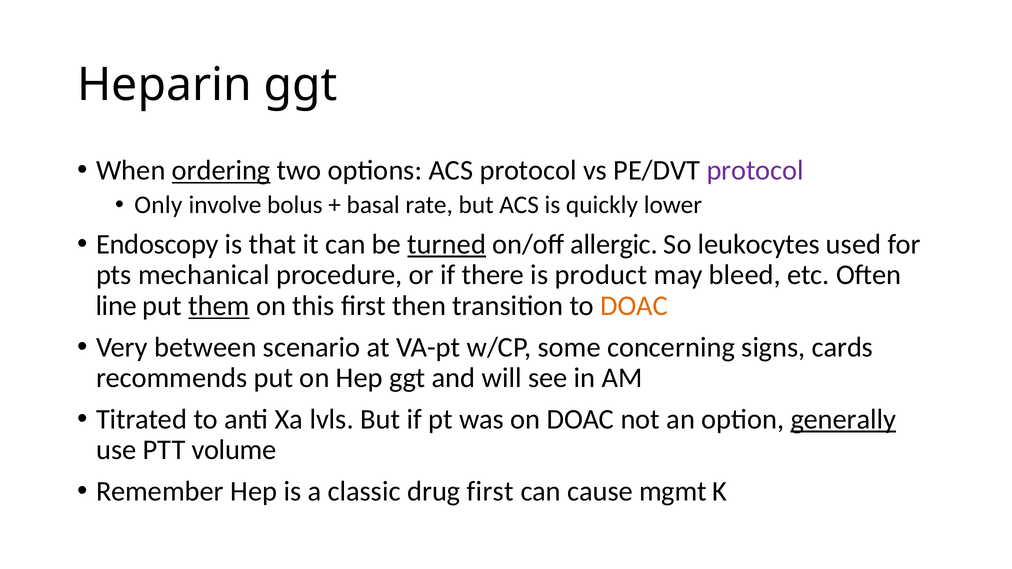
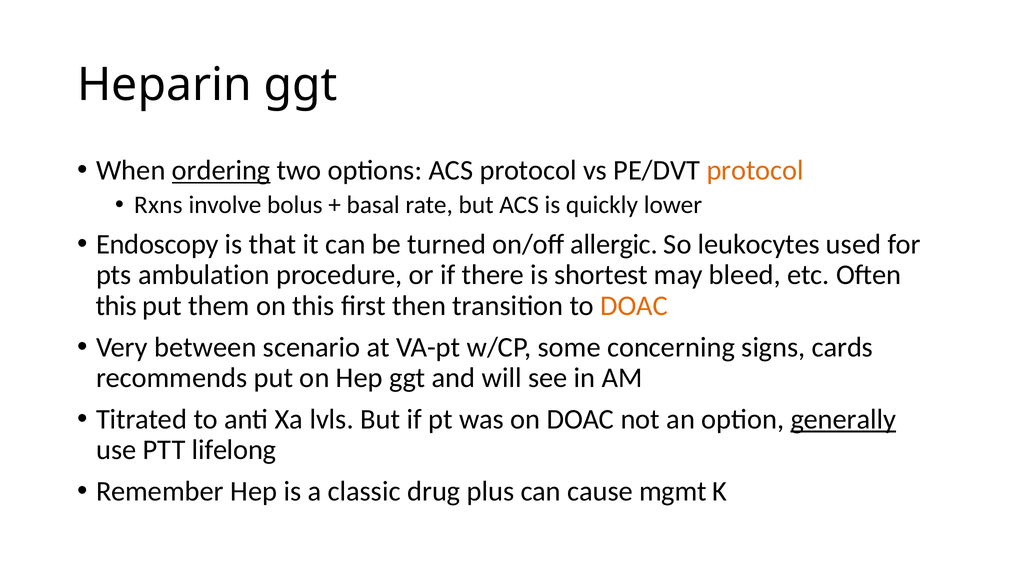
protocol colour: purple -> orange (755, 171)
Only: Only -> Rxns (158, 205)
turned underline: present -> none (447, 244)
mechanical: mechanical -> ambulation (204, 275)
product: product -> shortest (601, 275)
line: line -> this (116, 306)
them underline: present -> none (219, 306)
volume: volume -> lifelong (234, 450)
drug first: first -> plus (490, 492)
